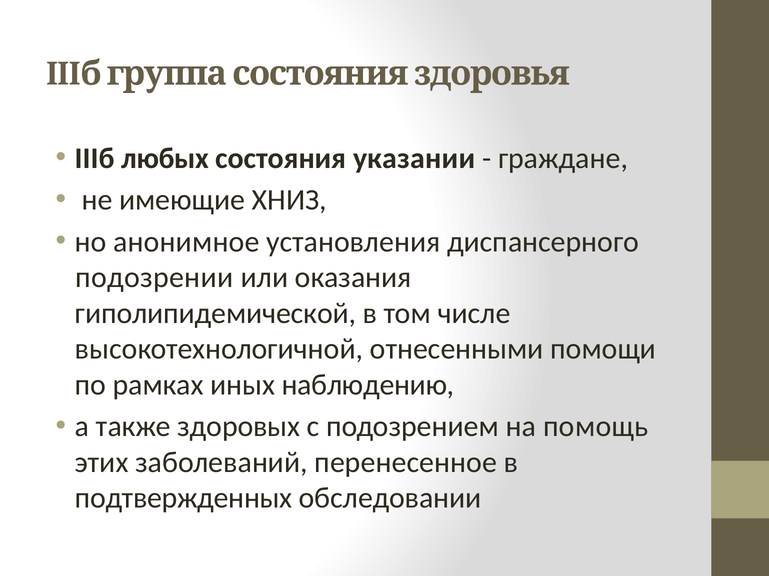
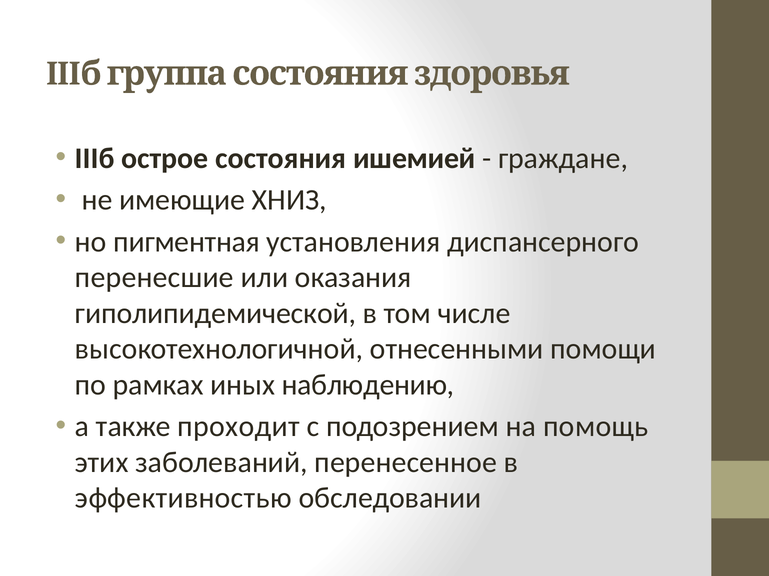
любых: любых -> острое (165, 158)
указании: указании -> ишемией (414, 158)
анонимное: анонимное -> пигментная (187, 242)
подозрении: подозрении -> перенесшие (154, 278)
здоровых: здоровых -> проходит (239, 427)
подтвержденных: подтвержденных -> эффективностью (183, 499)
